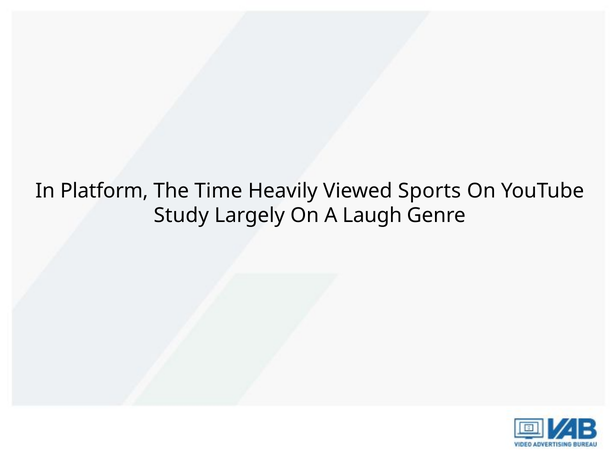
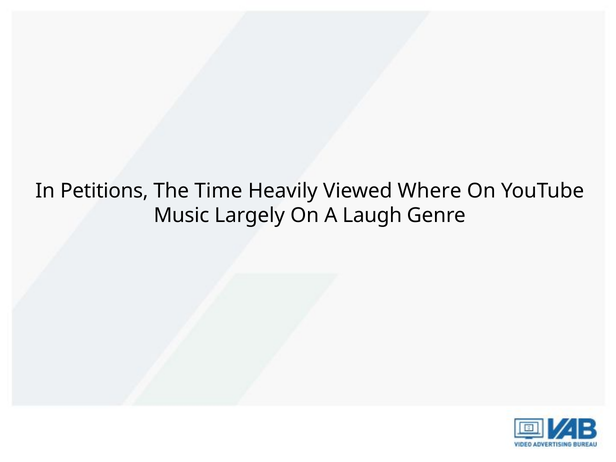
Platform: Platform -> Petitions (104, 191)
Sports: Sports -> Where (430, 191)
Study: Study -> Music (181, 216)
